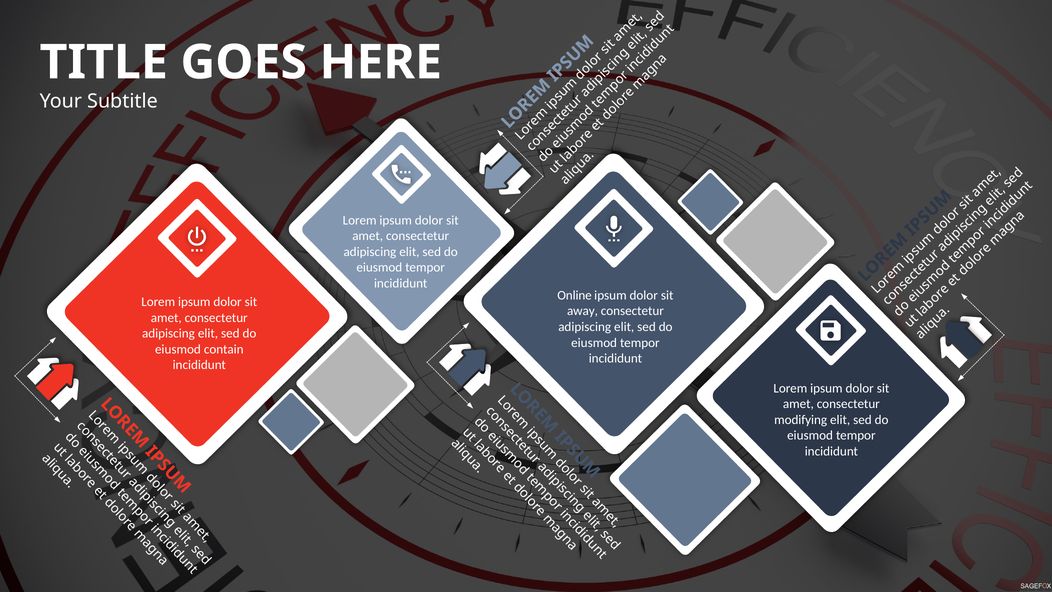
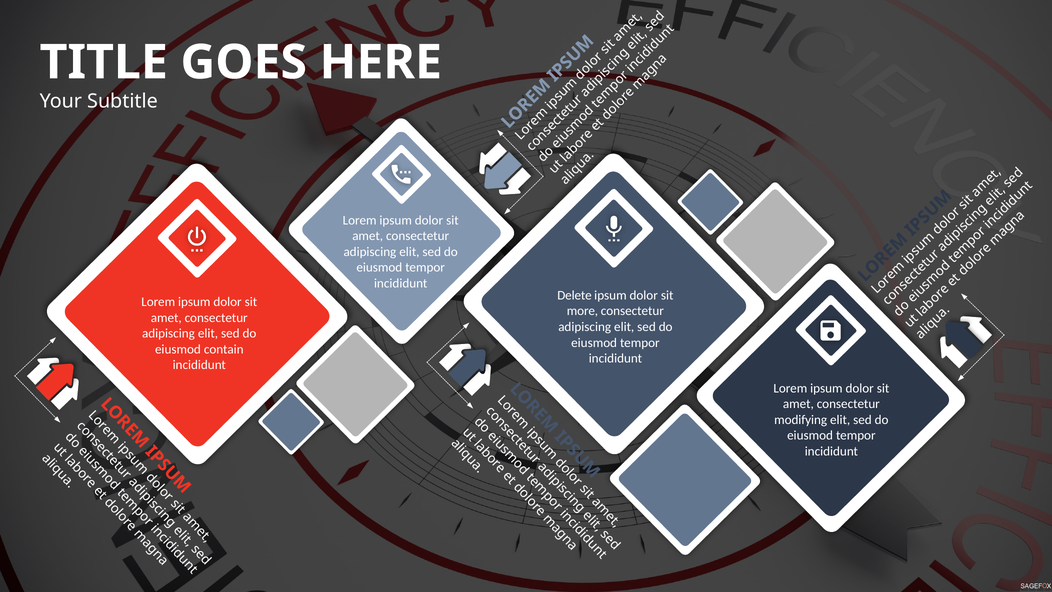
Online: Online -> Delete (574, 295)
away: away -> more (583, 311)
